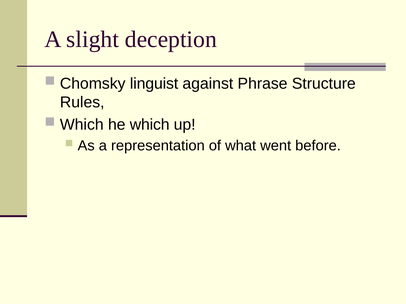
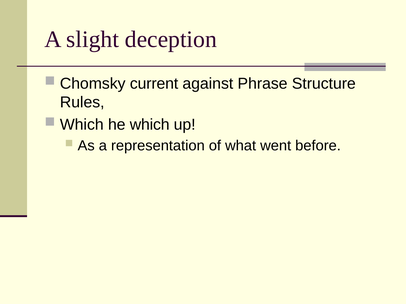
linguist: linguist -> current (154, 84)
